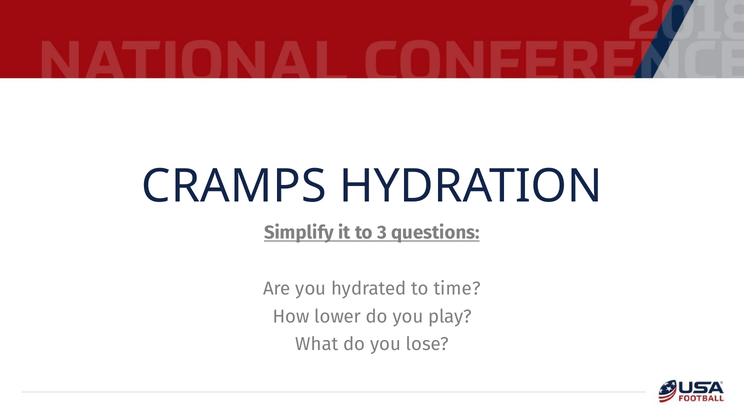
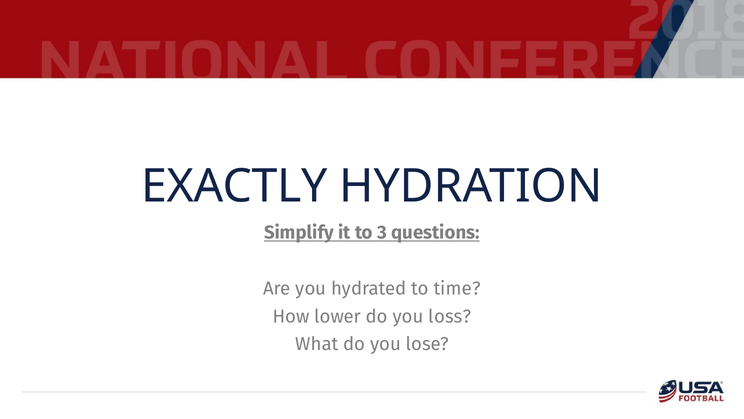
CRAMPS: CRAMPS -> EXACTLY (234, 186)
play: play -> loss (450, 316)
